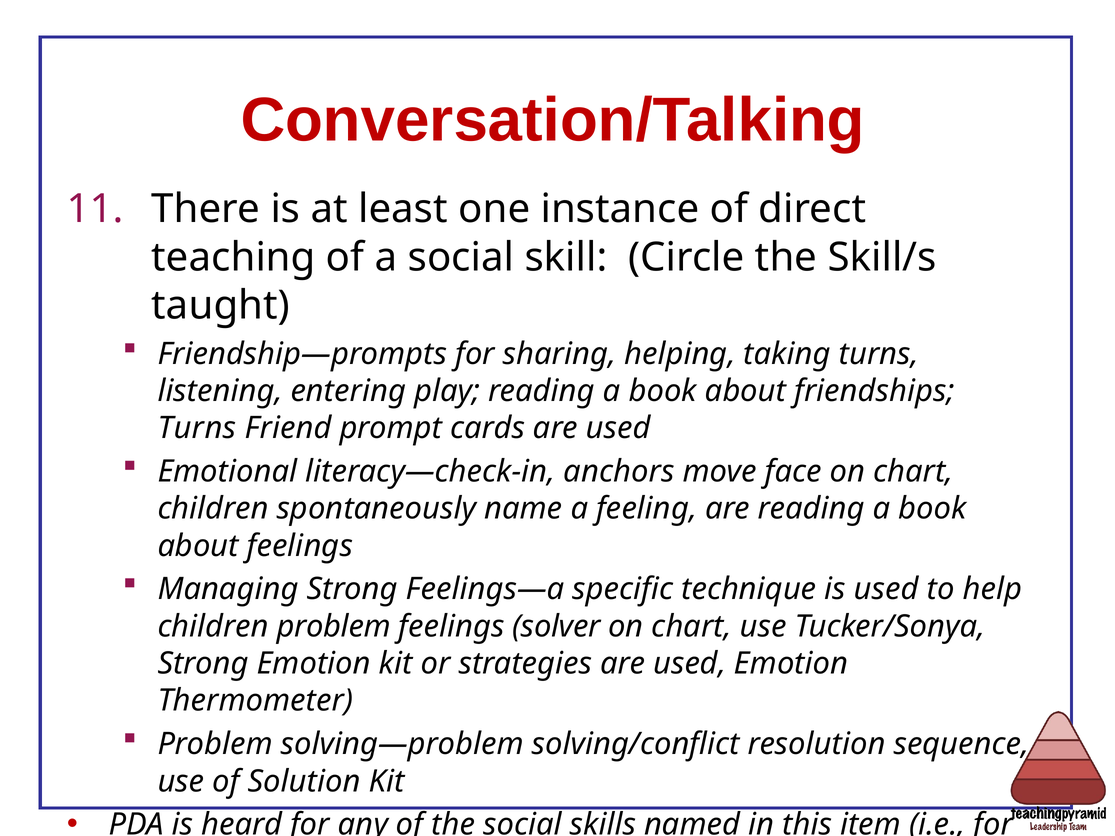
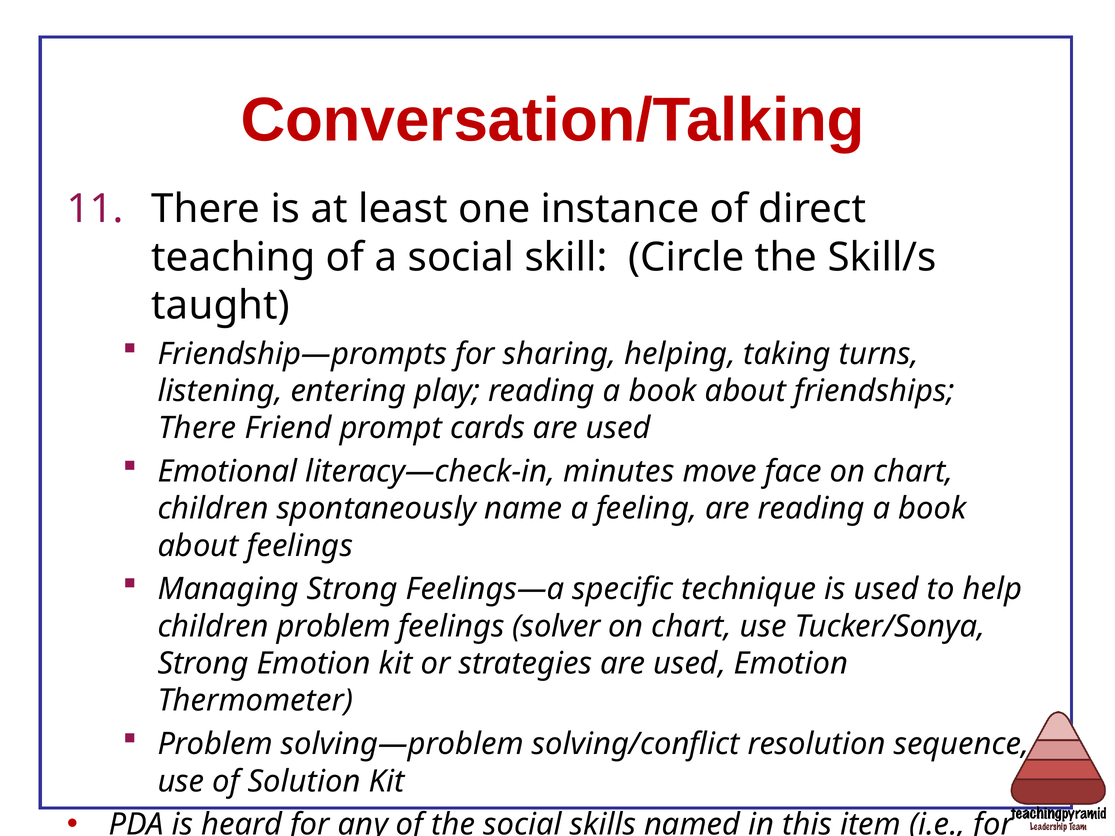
Turns: Turns -> There (197, 428)
anchors: anchors -> minutes (619, 472)
